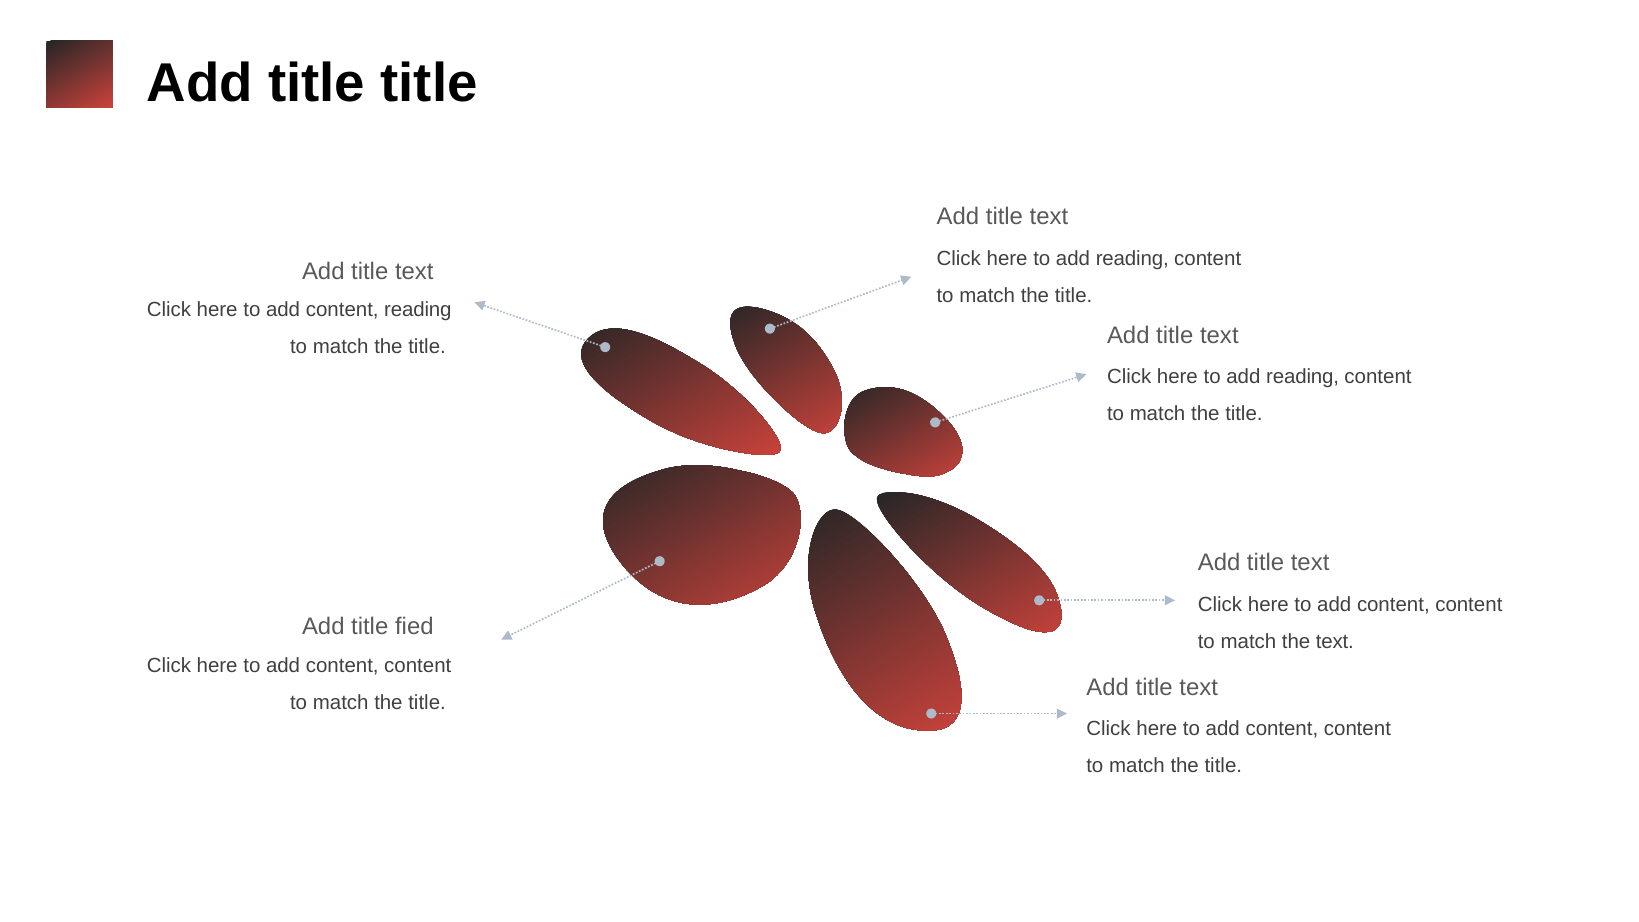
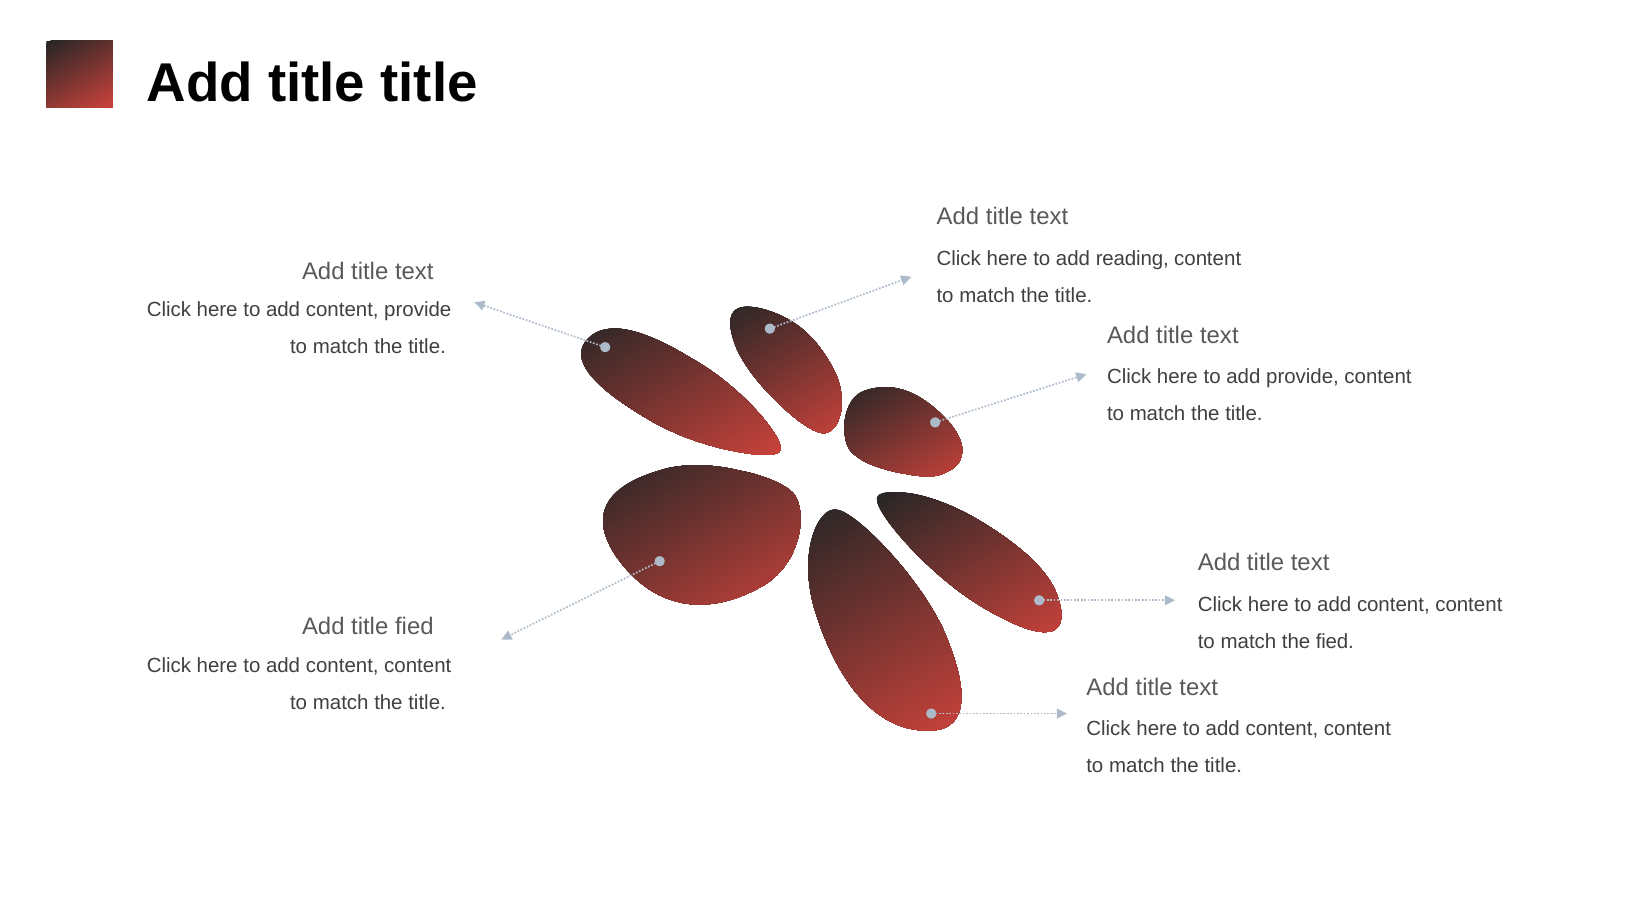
content reading: reading -> provide (418, 310)
reading: reading -> provide (1303, 377)
the text: text -> fied (1335, 641)
